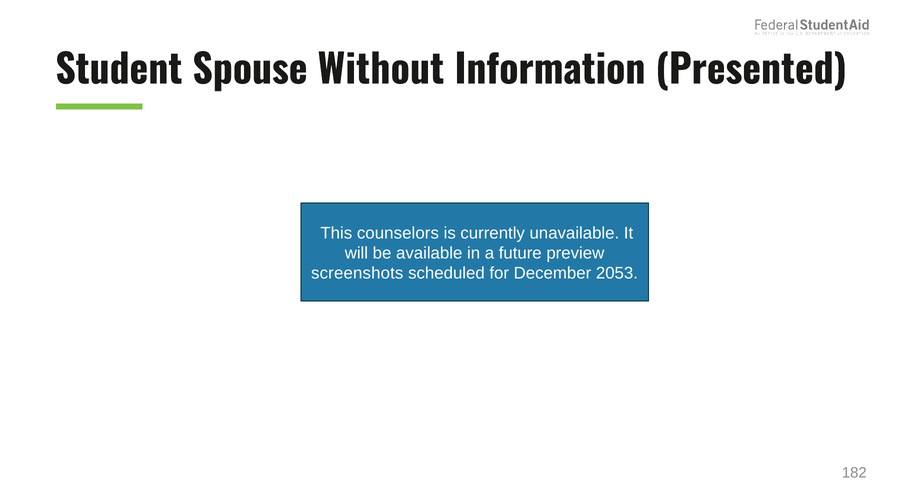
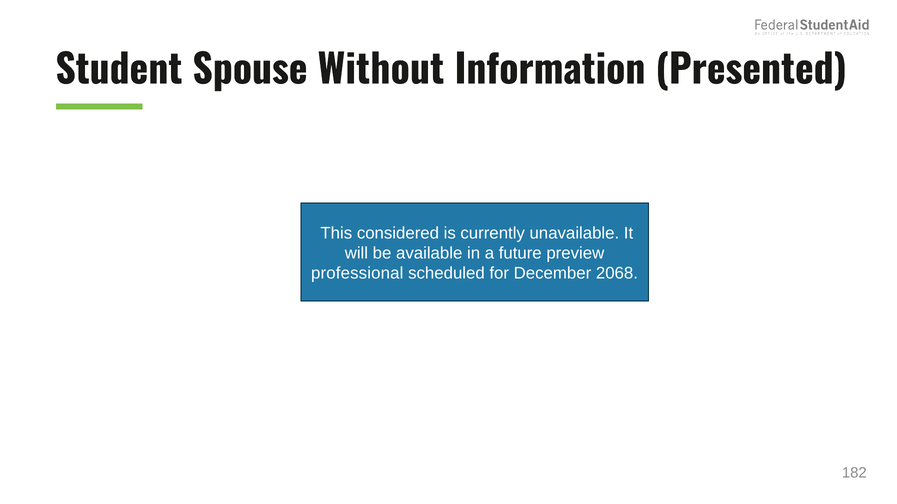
counselors: counselors -> considered (398, 233)
screenshots: screenshots -> professional (357, 274)
2053: 2053 -> 2068 (617, 274)
